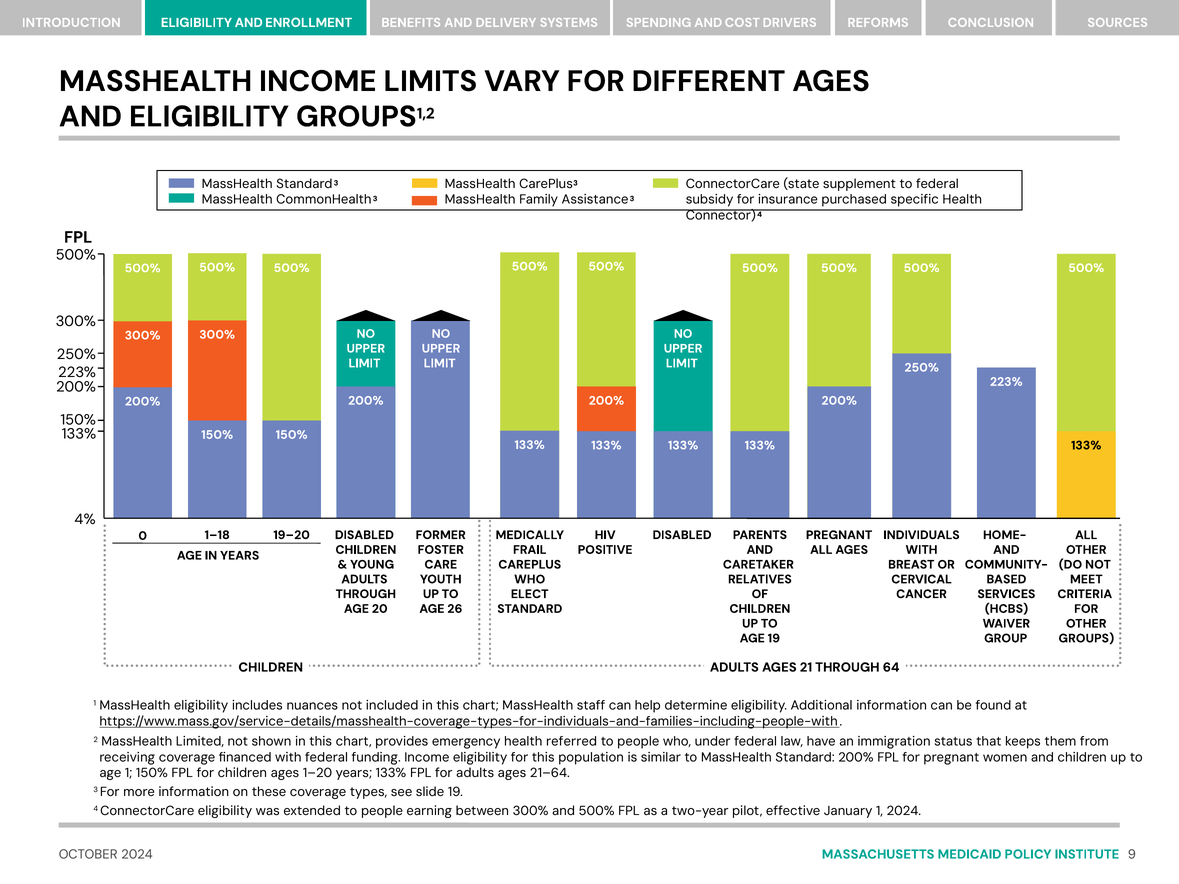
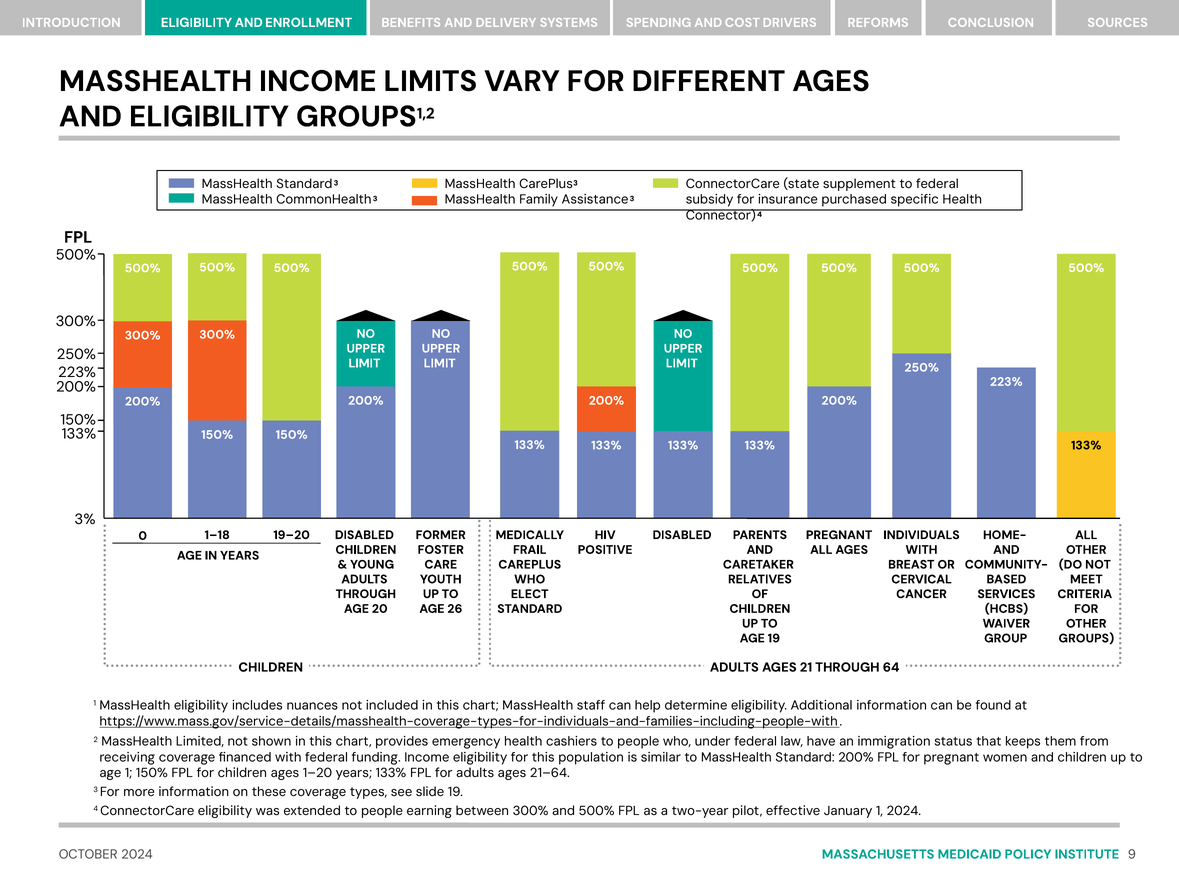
4%: 4% -> 3% (85, 519)
referred: referred -> cashiers (572, 742)
